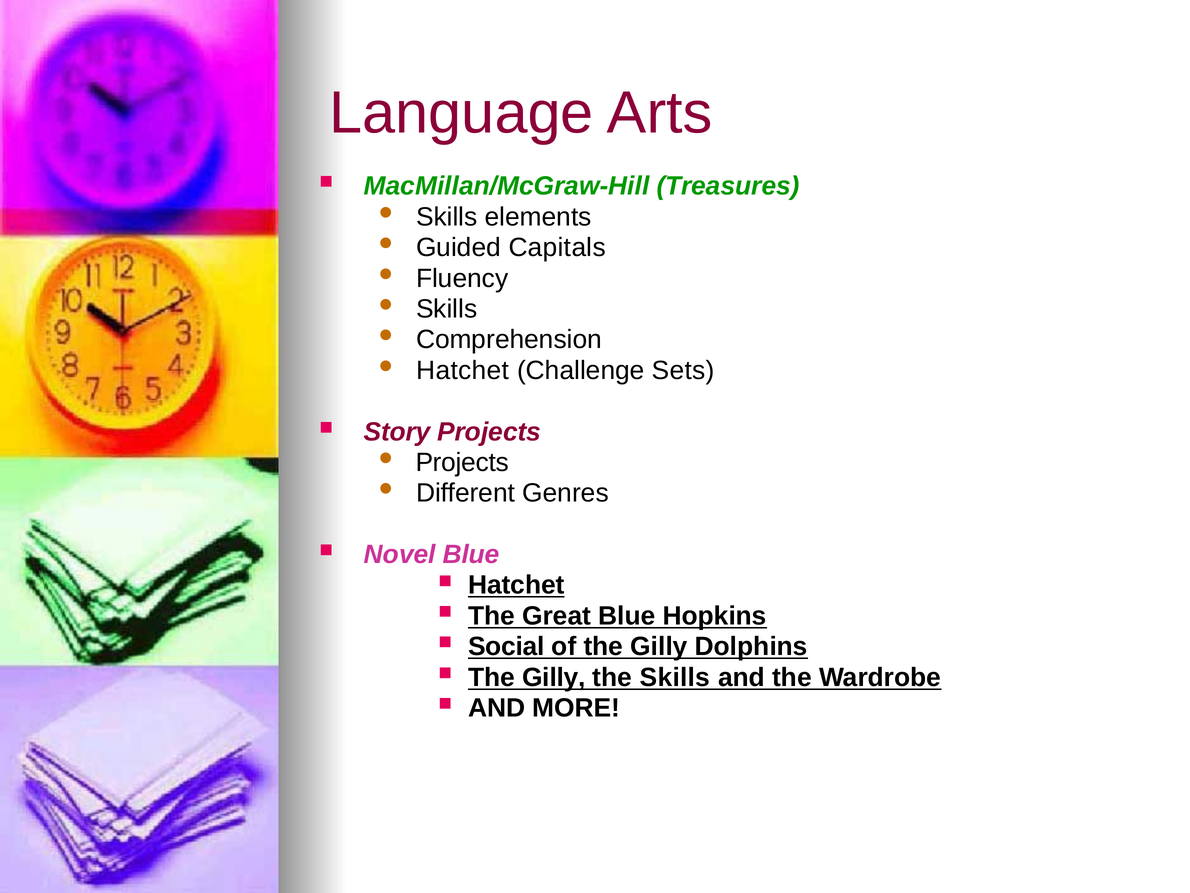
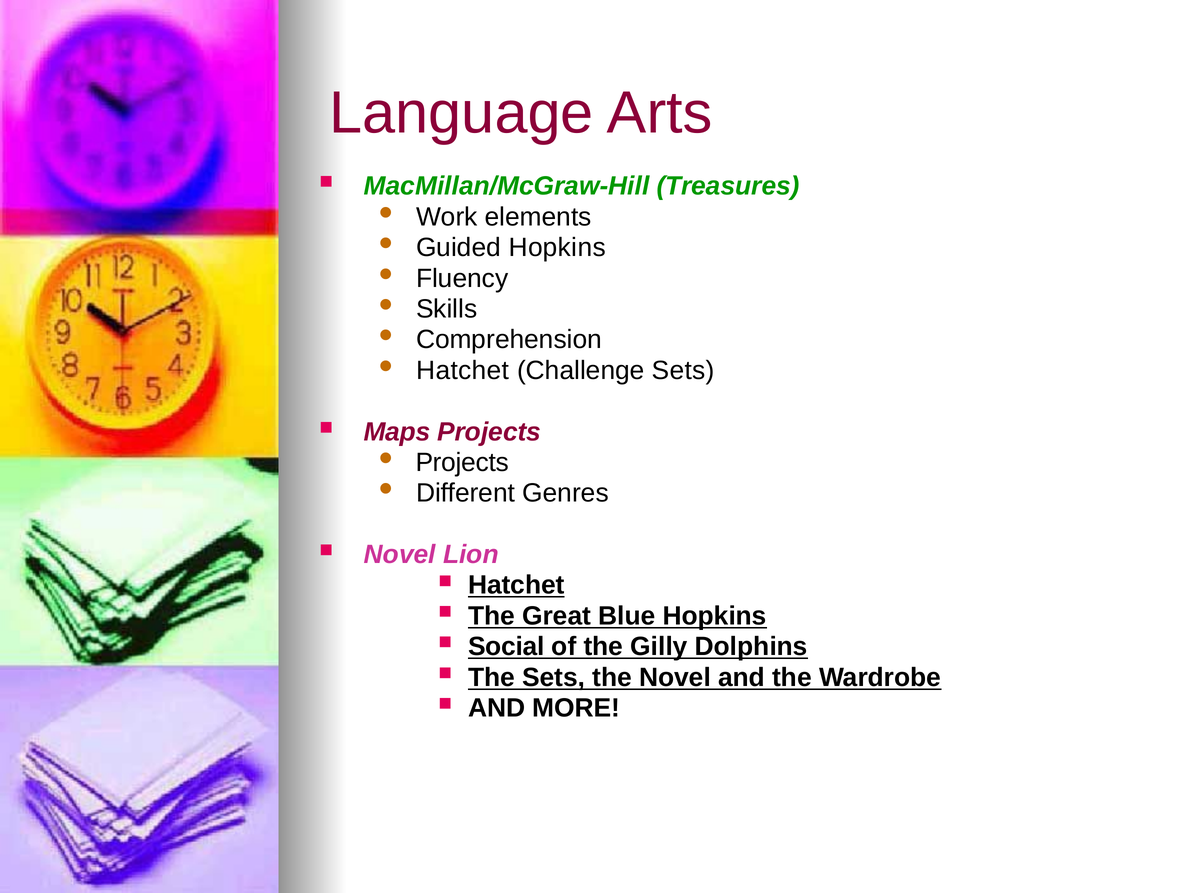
Skills: Skills -> Work (447, 217)
Guided Capitals: Capitals -> Hopkins (557, 247)
Story: Story -> Maps (397, 432)
Novel Blue: Blue -> Lion (471, 554)
Gilly: Gilly -> Sets (554, 677)
the Skills: Skills -> Novel (675, 677)
